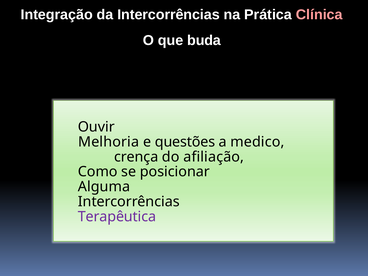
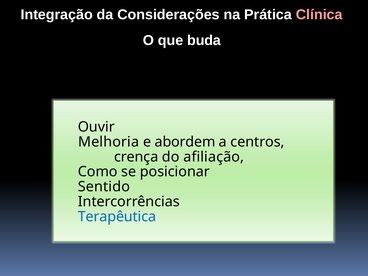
da Intercorrências: Intercorrências -> Considerações (169, 15)
questões: questões -> abordem (185, 142)
medico: medico -> centros (257, 142)
Alguma: Alguma -> Sentido (104, 187)
Terapêutica colour: purple -> blue (117, 217)
